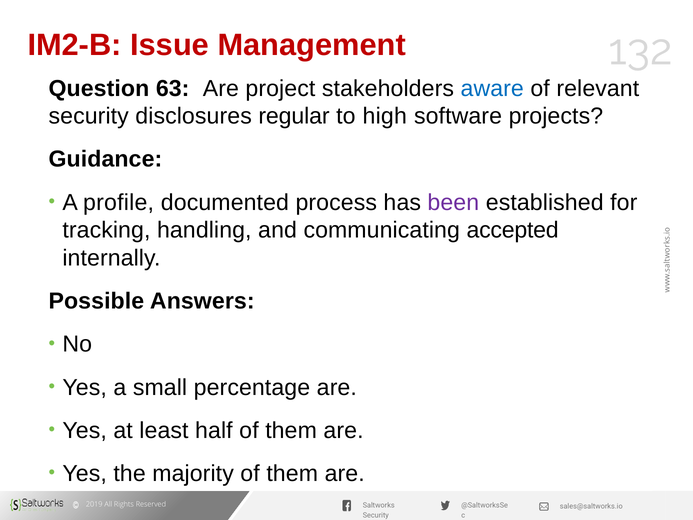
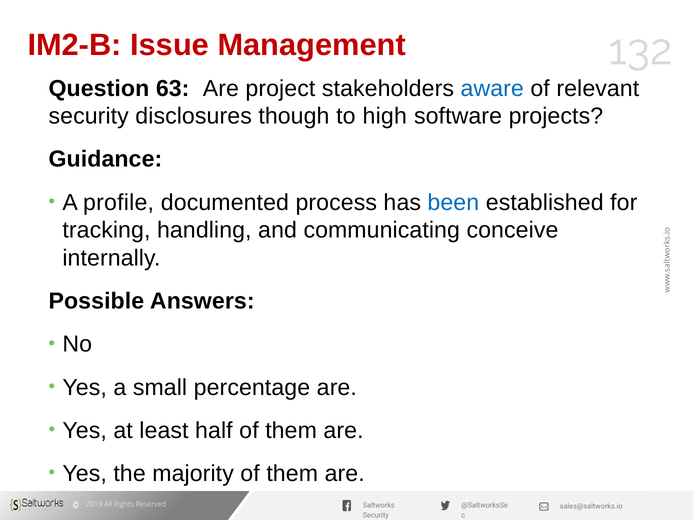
regular: regular -> though (294, 116)
been colour: purple -> blue (453, 202)
accepted: accepted -> conceive (512, 230)
